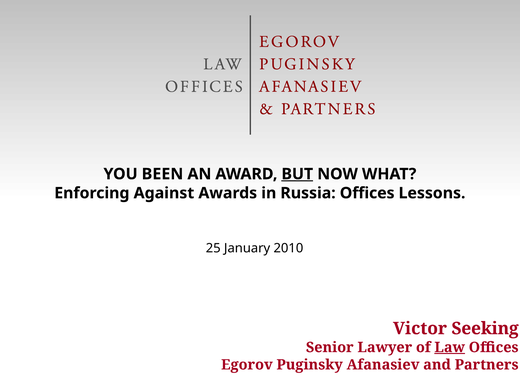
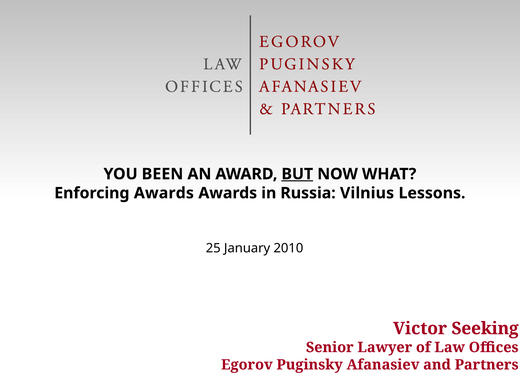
Enforcing Against: Against -> Awards (164, 193)
Russia Offices: Offices -> Vilnius (367, 193)
Law underline: present -> none (450, 347)
